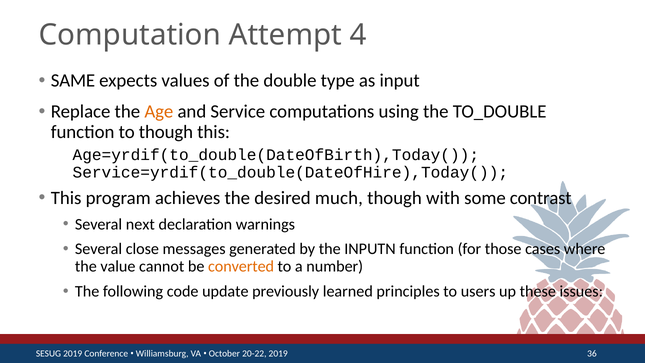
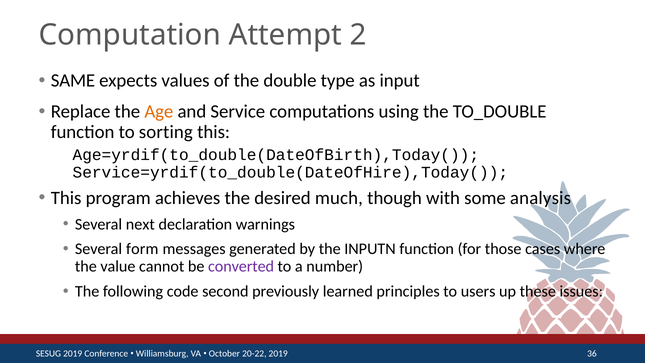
4: 4 -> 2 (358, 35)
to though: though -> sorting (166, 132)
contrast: contrast -> analysis (541, 198)
close: close -> form (142, 249)
converted colour: orange -> purple (241, 266)
update: update -> second (225, 291)
